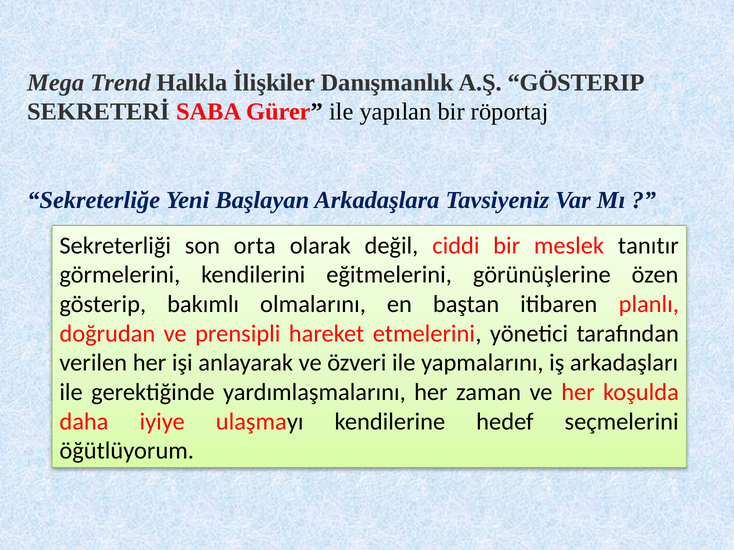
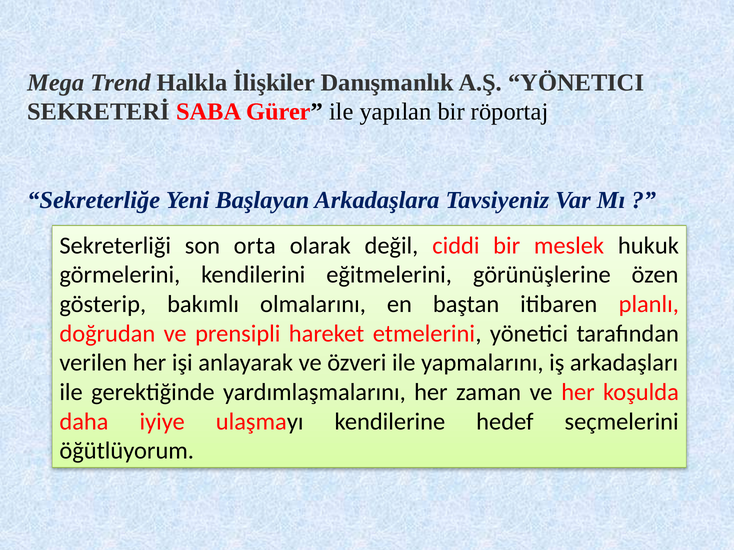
A.Ş GÖSTERIP: GÖSTERIP -> YÖNETICI (576, 83)
tanıtır: tanıtır -> hukuk (648, 246)
